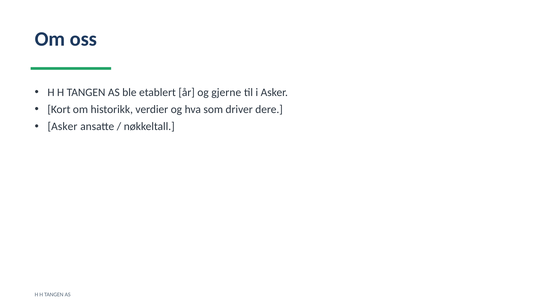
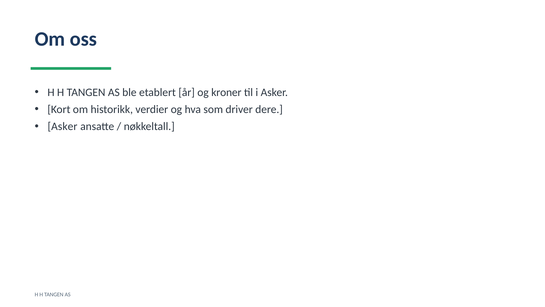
gjerne: gjerne -> kroner (226, 92)
